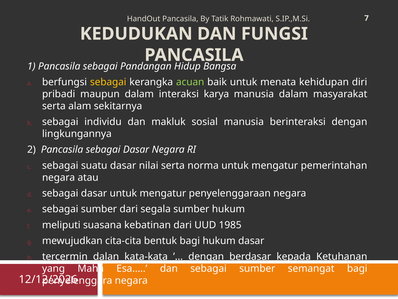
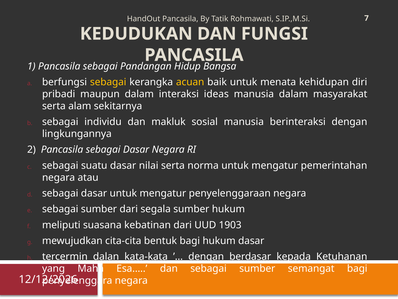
acuan colour: light green -> yellow (190, 82)
karya: karya -> ideas (216, 94)
1985: 1985 -> 1903 (230, 225)
